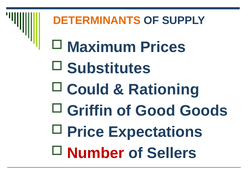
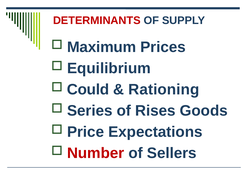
DETERMINANTS colour: orange -> red (97, 20)
Substitutes: Substitutes -> Equilibrium (109, 68)
Griffin: Griffin -> Series (90, 111)
Good: Good -> Rises (155, 111)
